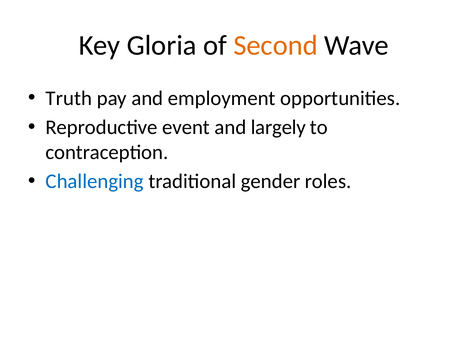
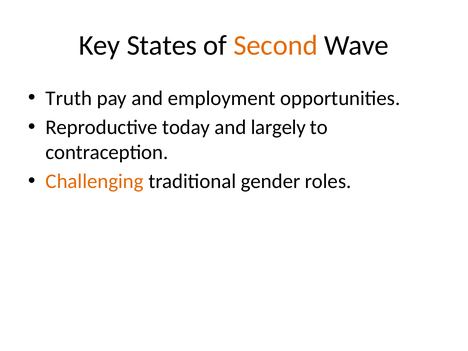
Gloria: Gloria -> States (162, 45)
event: event -> today (186, 127)
Challenging colour: blue -> orange (95, 181)
